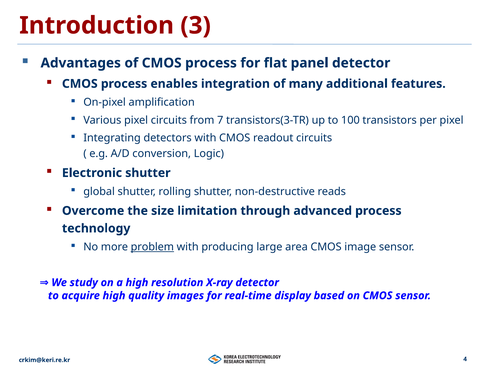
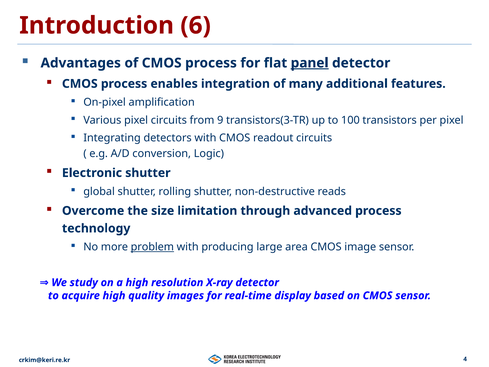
3: 3 -> 6 (196, 25)
panel underline: none -> present (310, 63)
7: 7 -> 9 (220, 120)
